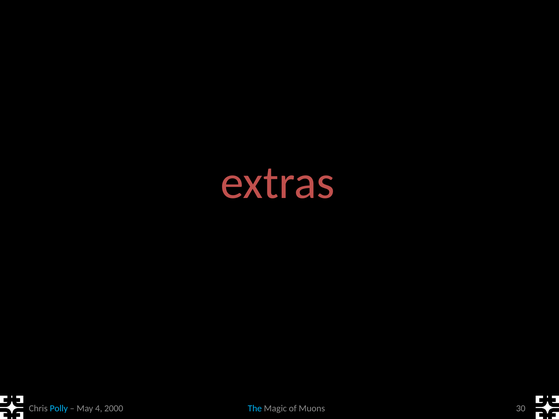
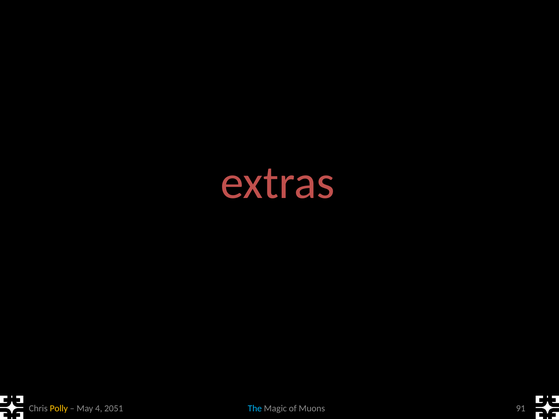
30: 30 -> 91 (521, 409)
Polly colour: light blue -> yellow (59, 409)
2000: 2000 -> 2051 (114, 409)
